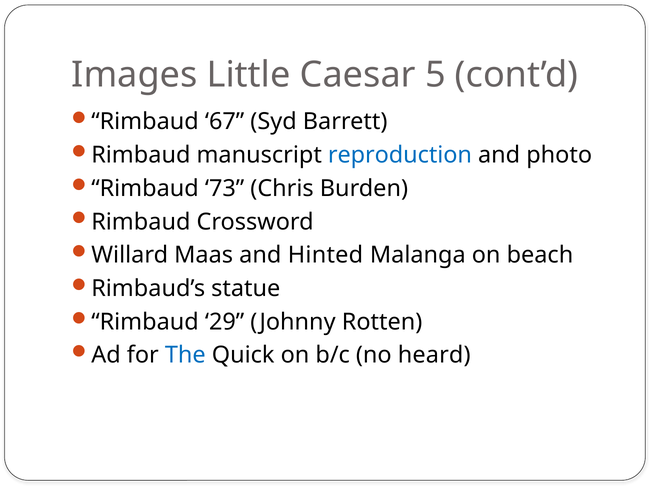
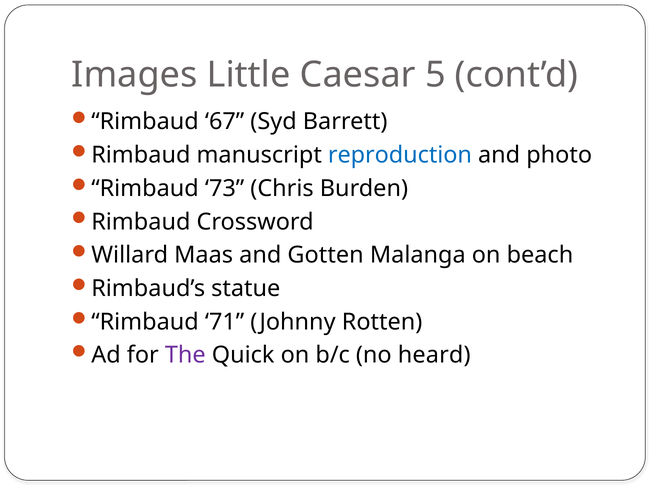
Hinted: Hinted -> Gotten (326, 255)
29: 29 -> 71 (225, 322)
The colour: blue -> purple (185, 356)
